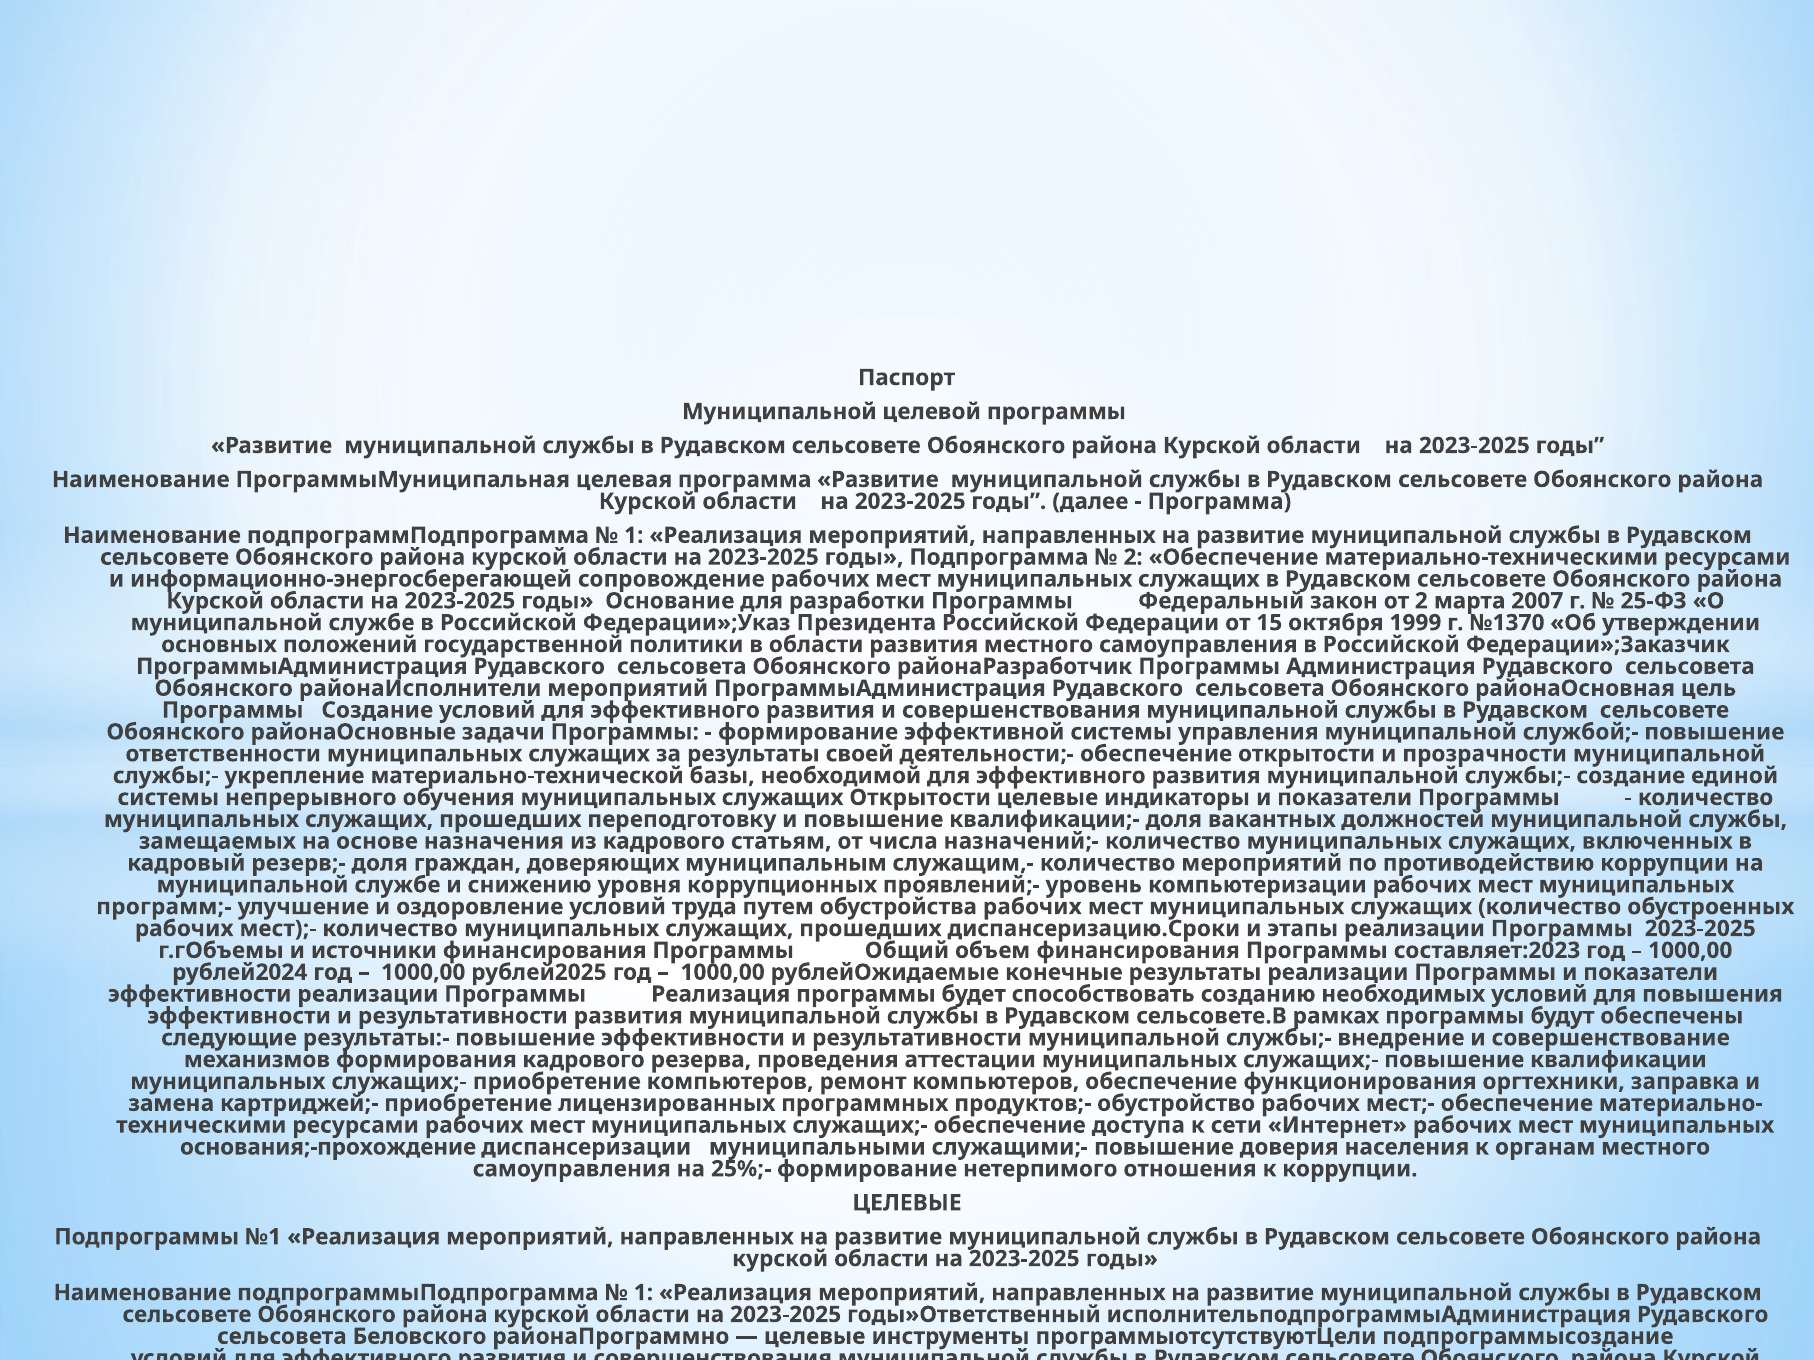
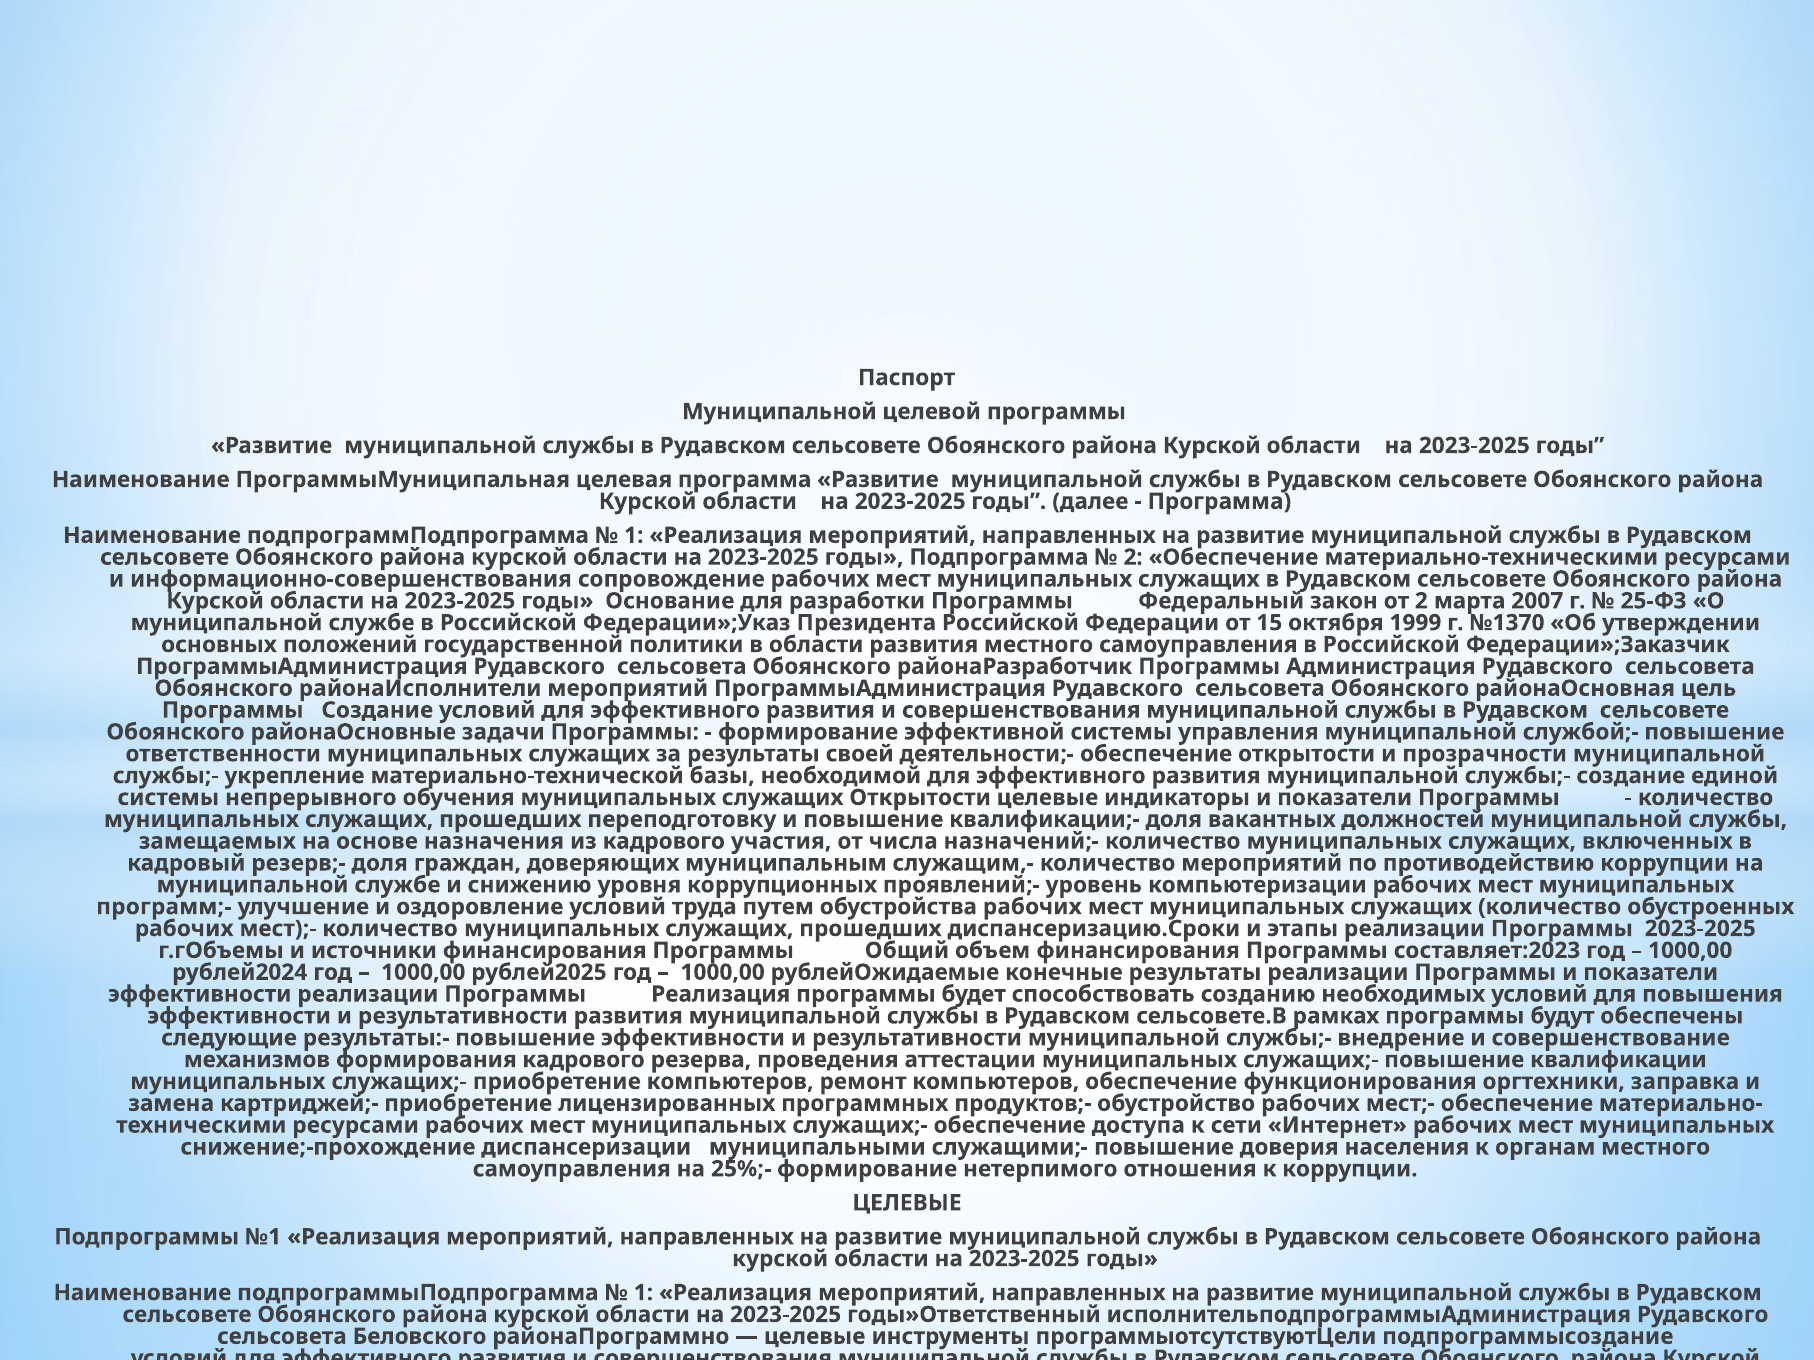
информационно-энергосберегающей: информационно-энергосберегающей -> информационно-совершенствования (351, 579)
статьям: статьям -> участия (781, 842)
основания;-прохождение: основания;-прохождение -> снижение;-прохождение (328, 1147)
